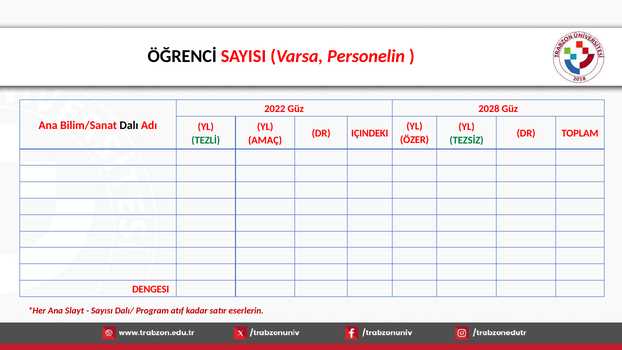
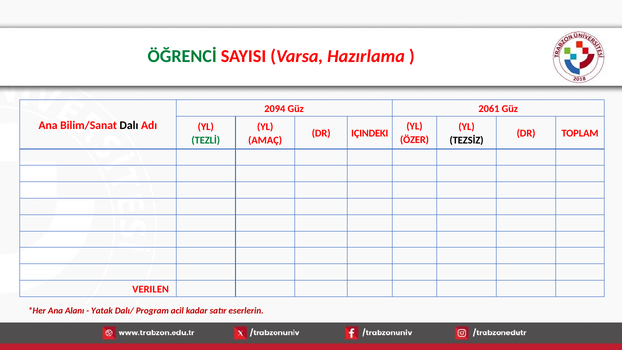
ÖĞRENCİ colour: black -> green (182, 56)
Personelin: Personelin -> Hazırlama (366, 56)
2022: 2022 -> 2094 (275, 109)
2028: 2028 -> 2061 (489, 109)
TEZSİZ colour: green -> black (467, 140)
DENGESI: DENGESI -> VERILEN (151, 289)
Slayt: Slayt -> Alanı (75, 311)
Sayısı: Sayısı -> Yatak (102, 311)
atıf: atıf -> acil (177, 311)
